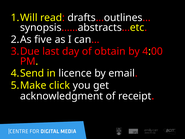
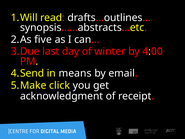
obtain: obtain -> winter (110, 51)
licence: licence -> means (75, 73)
